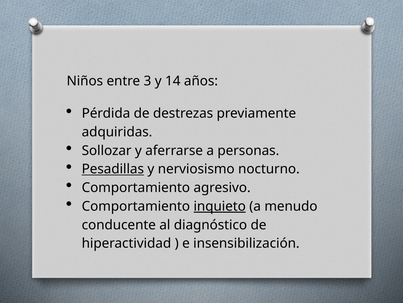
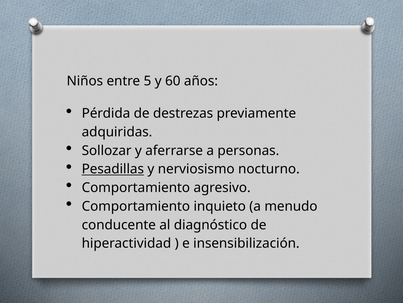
3: 3 -> 5 (148, 81)
14: 14 -> 60 (173, 81)
inquieto underline: present -> none (220, 206)
